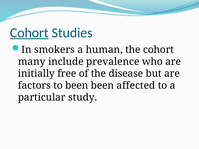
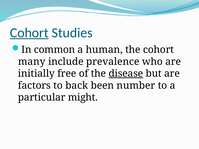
smokers: smokers -> common (55, 50)
disease underline: none -> present (126, 74)
to been: been -> back (77, 86)
affected: affected -> number (136, 86)
study: study -> might (83, 98)
